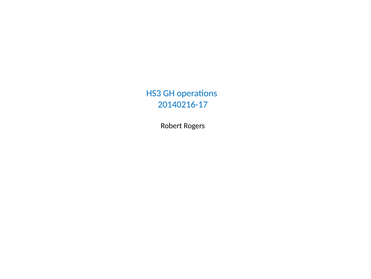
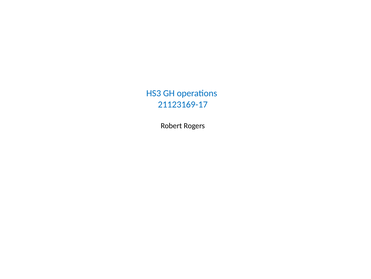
20140216-17: 20140216-17 -> 21123169-17 (183, 104)
